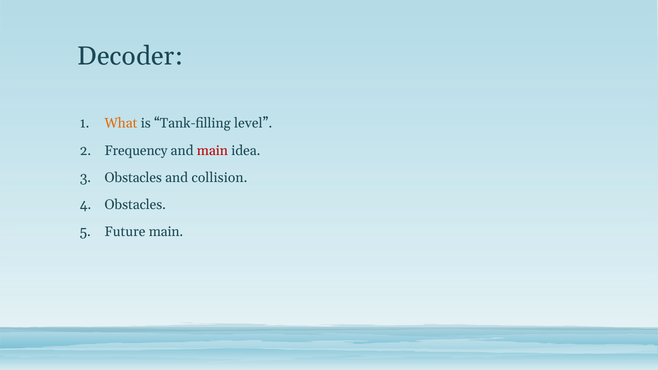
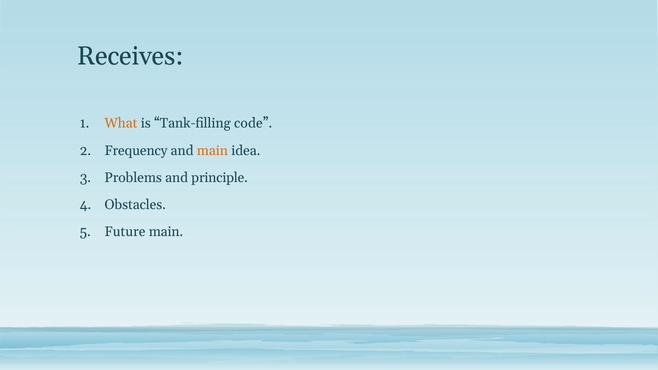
Decoder: Decoder -> Receives (130, 56)
level: level -> code (253, 123)
main colour: red -> orange (212, 151)
Obstacles: Obstacles -> Problems (133, 178)
collision: collision -> principle (220, 178)
